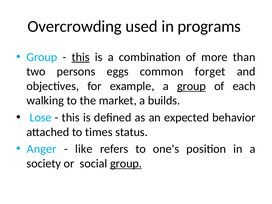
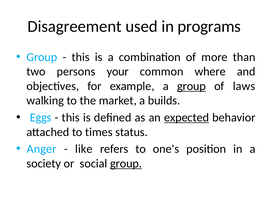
Overcrowding: Overcrowding -> Disagreement (75, 26)
this underline: present -> none (81, 57)
eggs: eggs -> your (118, 72)
forget: forget -> where (210, 72)
each: each -> laws (244, 86)
Lose: Lose -> Eggs (41, 118)
expected underline: none -> present (187, 118)
